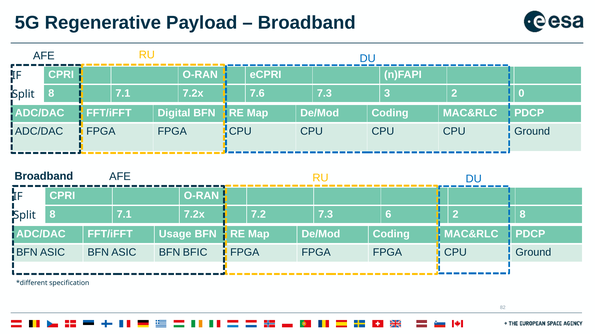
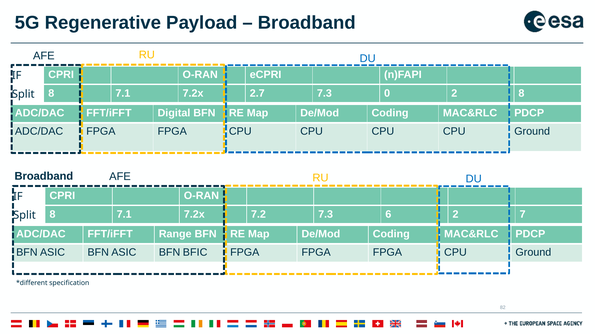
7.6: 7.6 -> 2.7 (257, 93)
3: 3 -> 0 (387, 93)
2 0: 0 -> 8 (521, 93)
2 8: 8 -> 7 (523, 214)
Usage: Usage -> Range (175, 234)
